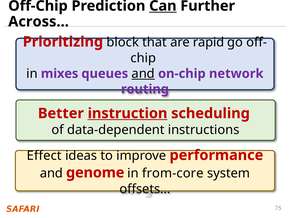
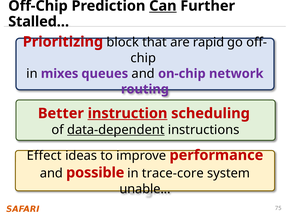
Across…: Across… -> Stalled… (39, 22)
and underline: present -> none (143, 73)
data-dependent underline: none -> present (116, 129)
genome: genome -> possible (95, 172)
from-core: from-core -> trace-core (173, 173)
offsets: offsets -> unable (145, 189)
